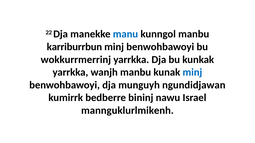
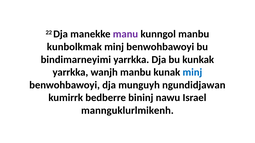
manu colour: blue -> purple (125, 34)
karriburrbun: karriburrbun -> kunbolkmak (74, 47)
wokkurrmerrinj: wokkurrmerrinj -> bindimarneyimi (76, 60)
